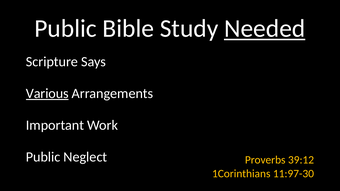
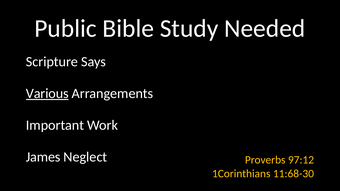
Needed underline: present -> none (265, 29)
Public: Public -> James (43, 157)
39:12: 39:12 -> 97:12 (301, 160)
11:97-30: 11:97-30 -> 11:68-30 (293, 174)
